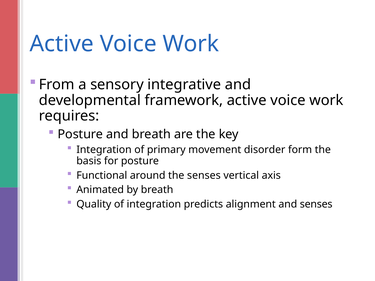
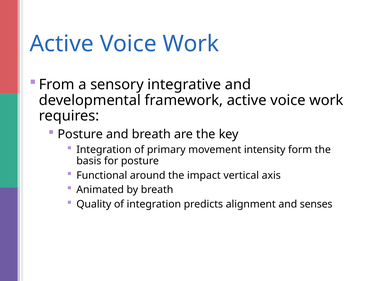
disorder: disorder -> intensity (265, 150)
the senses: senses -> impact (204, 176)
